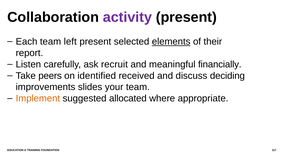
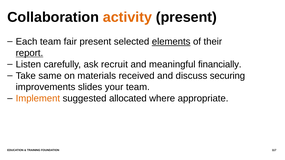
activity colour: purple -> orange (127, 17)
left: left -> fair (70, 42)
report underline: none -> present (29, 53)
peers: peers -> same (50, 76)
identified: identified -> materials (97, 76)
deciding: deciding -> securing (227, 76)
